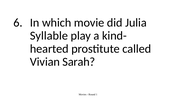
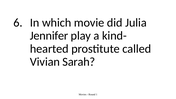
Syllable: Syllable -> Jennifer (49, 36)
